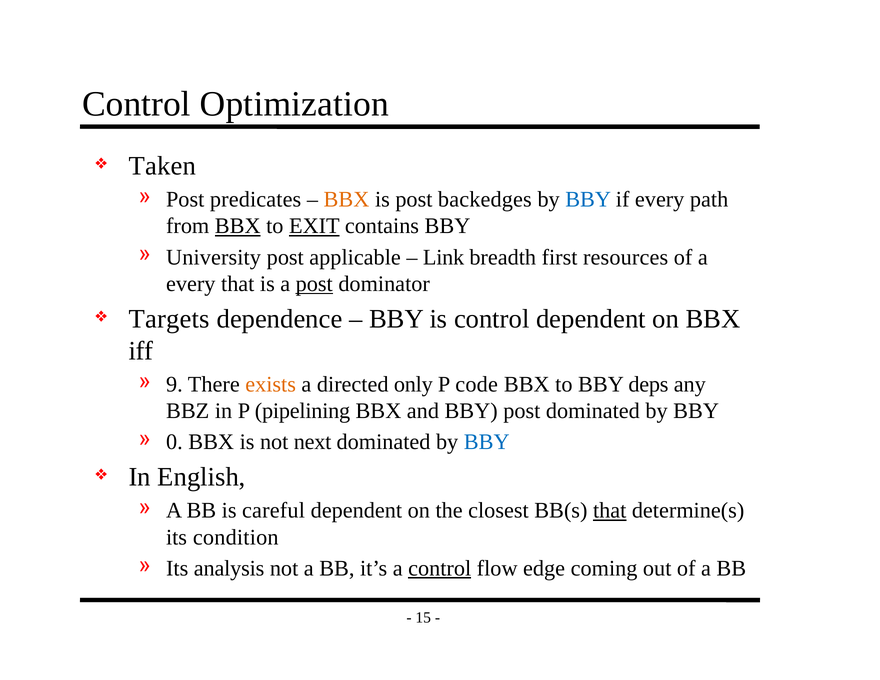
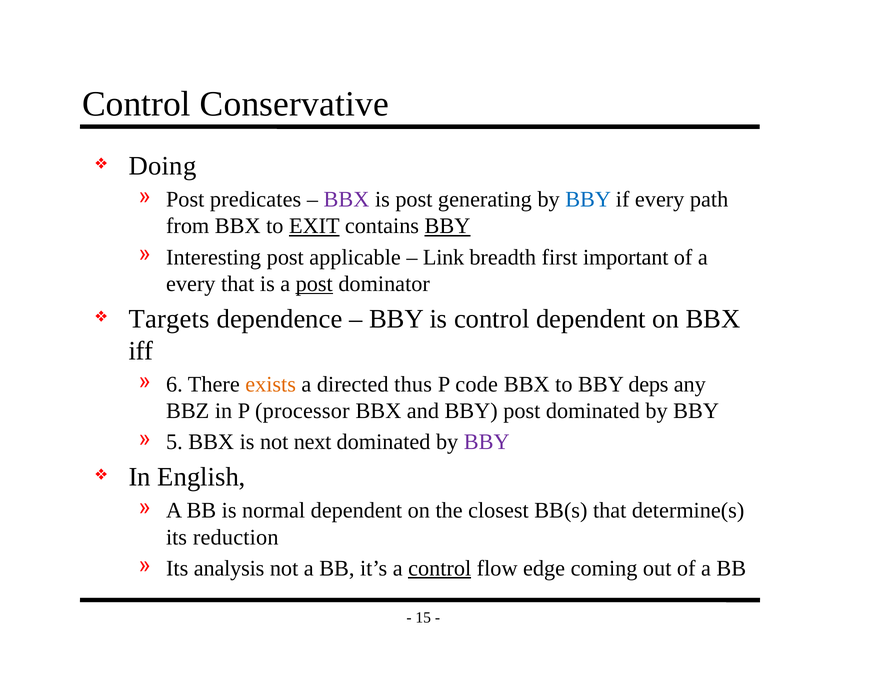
Optimization: Optimization -> Conservative (294, 104)
Taken: Taken -> Doing (162, 166)
BBX colour: orange -> purple (346, 199)
backedges: backedges -> generating (485, 199)
BBX underline: present -> none (238, 226)
BBY underline: none -> present (447, 226)
University: University -> Interesting (214, 257)
resources: resources -> important (626, 257)
9: 9 -> 6 (174, 384)
only: only -> thus (413, 384)
pipelining: pipelining -> processor (302, 411)
0: 0 -> 5 (174, 442)
BBY colour: blue -> purple (487, 442)
careful: careful -> normal (274, 511)
that underline: present -> none (610, 511)
condition: condition -> reduction (236, 537)
